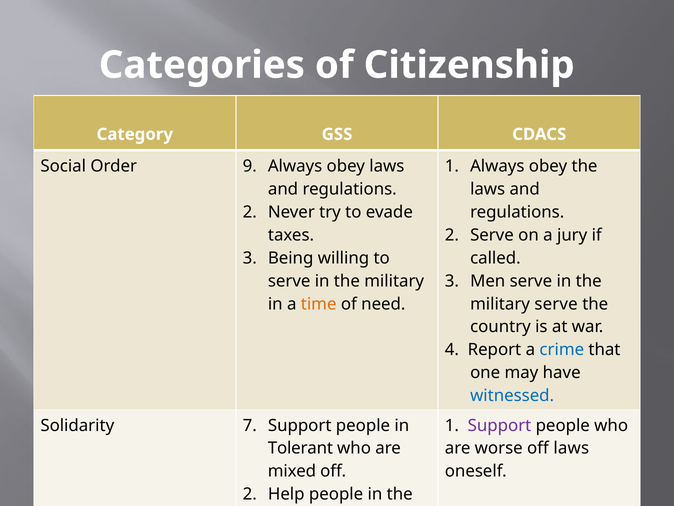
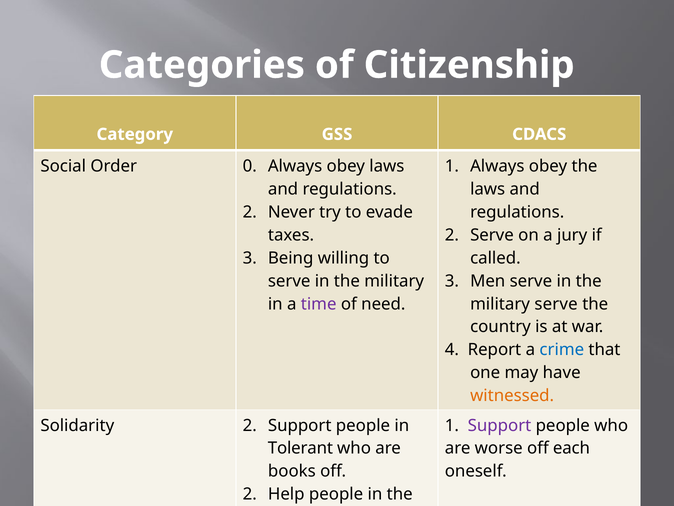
9: 9 -> 0 (250, 166)
time colour: orange -> purple (319, 304)
witnessed colour: blue -> orange (512, 395)
Solidarity 7: 7 -> 2 (250, 425)
off laws: laws -> each (571, 448)
mixed: mixed -> books (292, 471)
